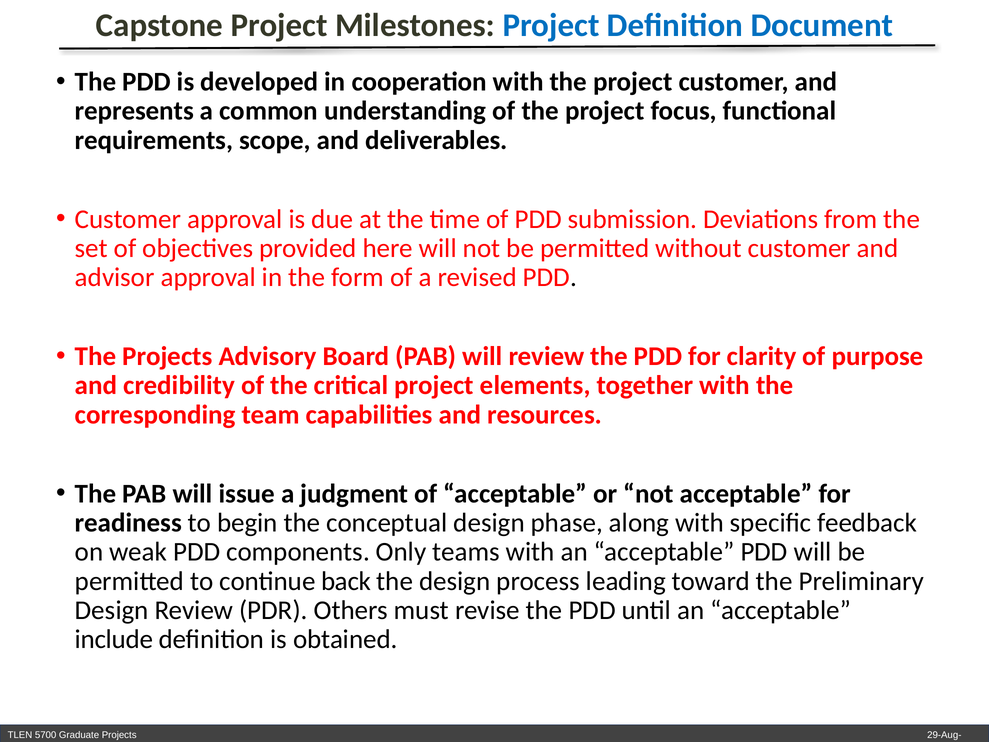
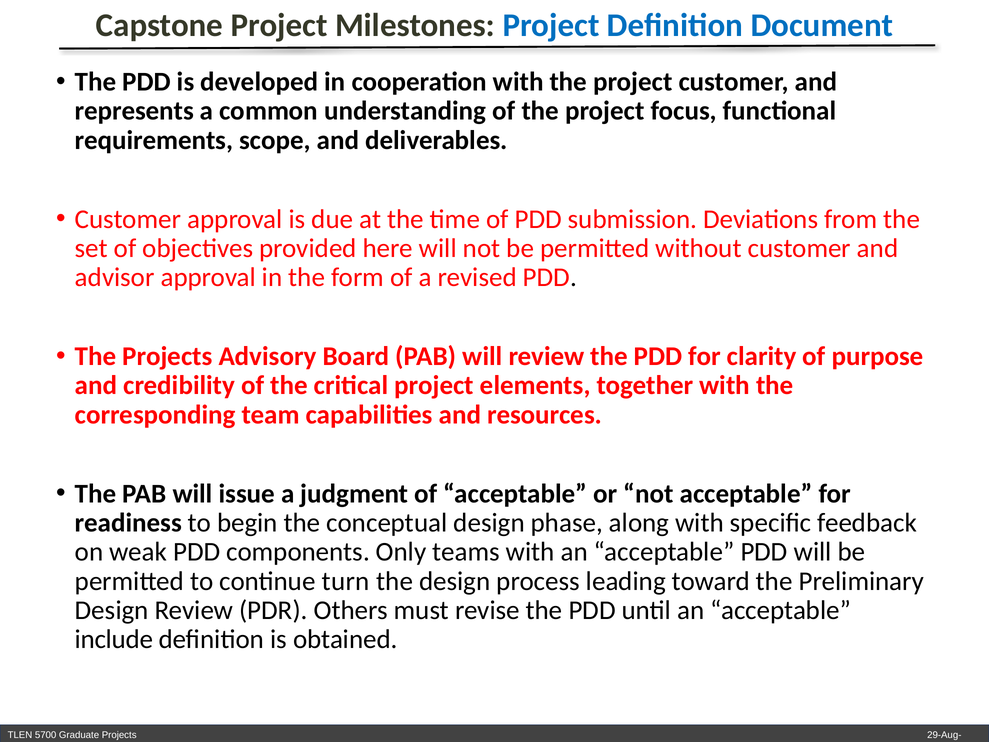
back: back -> turn (346, 581)
